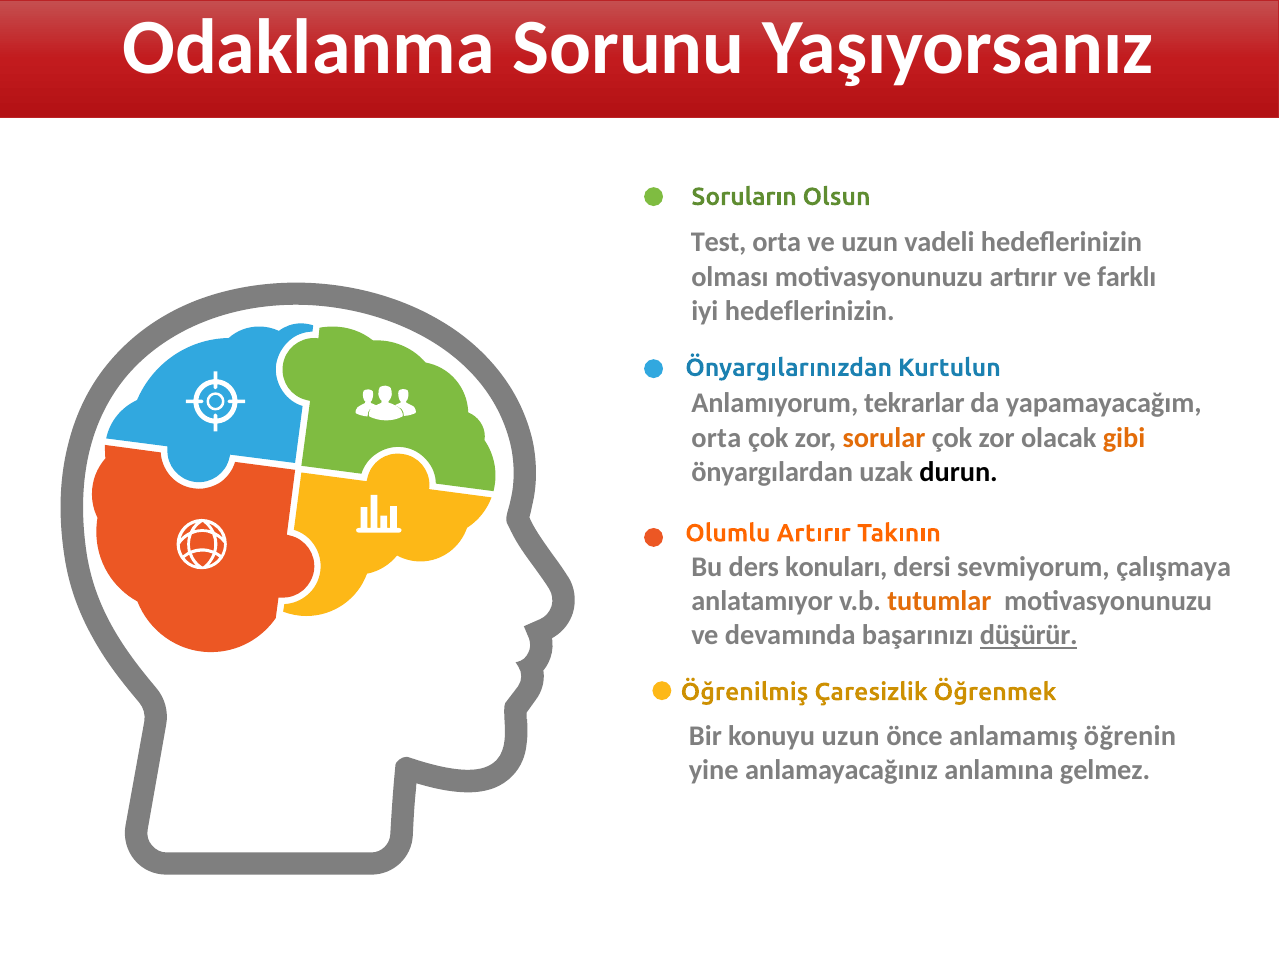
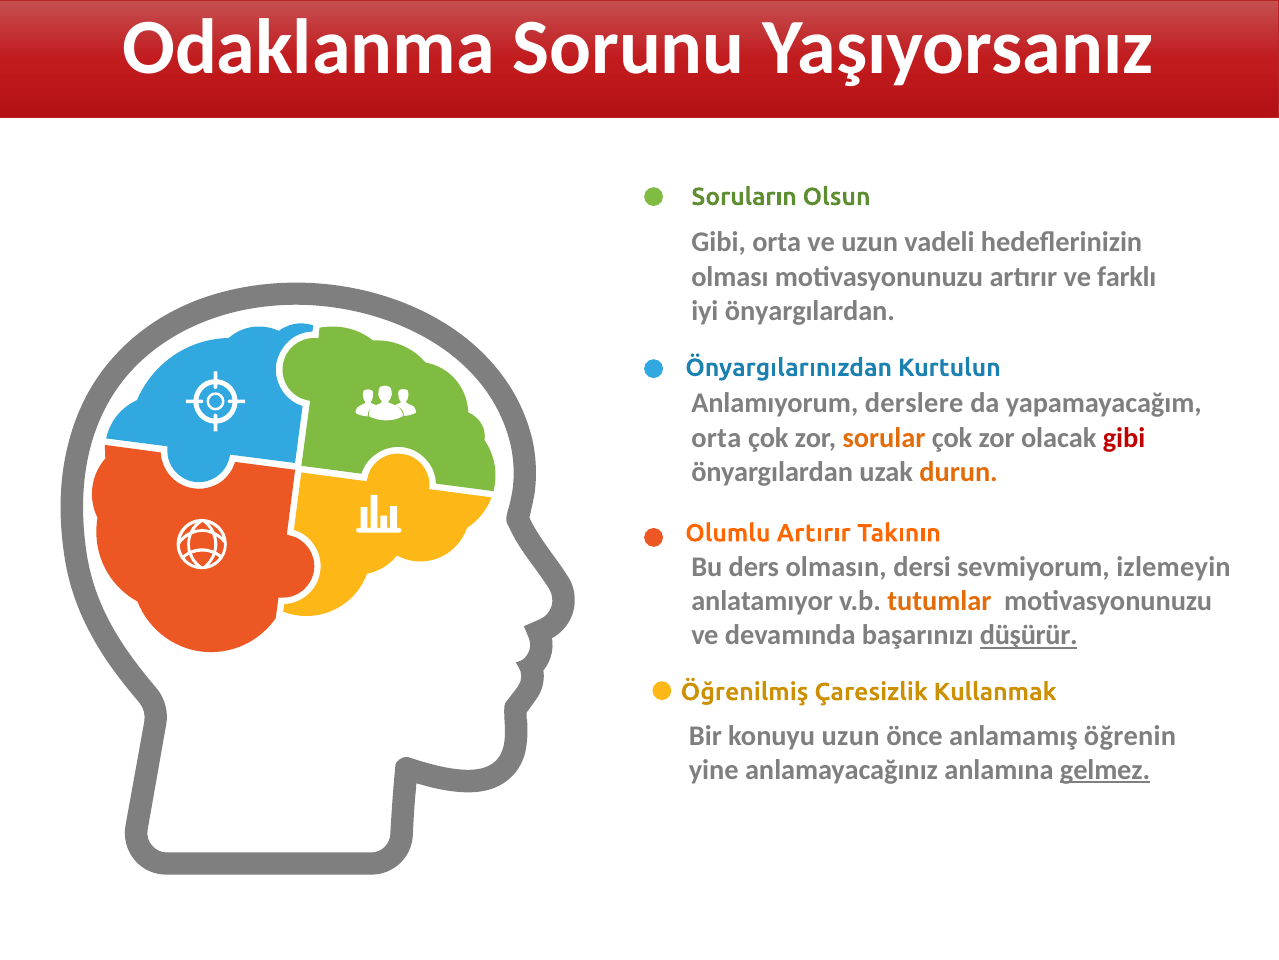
Test: Test -> Gibi (719, 242)
iyi hedeflerinizin: hedeflerinizin -> önyargılardan (810, 311)
tekrarlar: tekrarlar -> derslere (914, 403)
gibi colour: orange -> red (1124, 437)
durun colour: black -> orange (959, 471)
konuları: konuları -> olmasın (836, 567)
çalışmaya: çalışmaya -> izlemeyin (1173, 567)
Öğrenmek: Öğrenmek -> Kullanmak (995, 691)
gelmez underline: none -> present (1105, 769)
